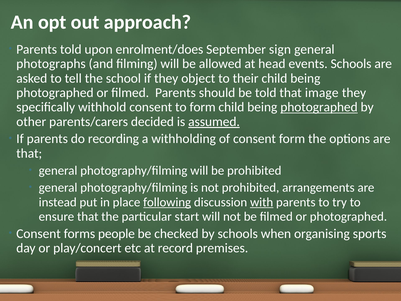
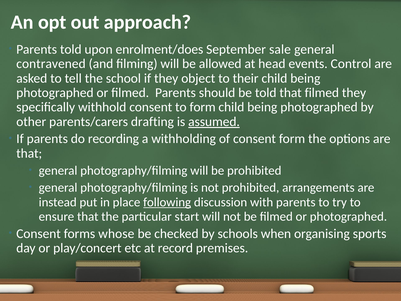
sign: sign -> sale (280, 49)
photographs: photographs -> contravened (51, 64)
events Schools: Schools -> Control (351, 64)
that image: image -> filmed (322, 93)
photographed underline: present -> none (319, 107)
decided: decided -> drafting (152, 122)
with underline: present -> none (262, 202)
people: people -> whose (116, 233)
